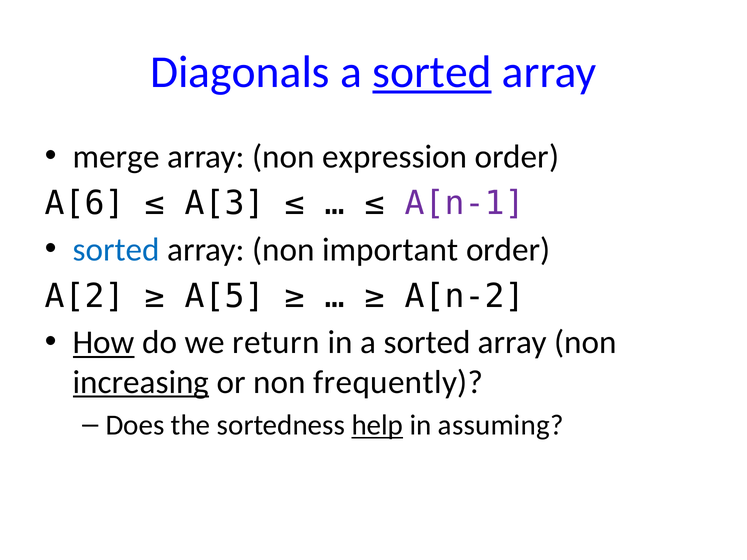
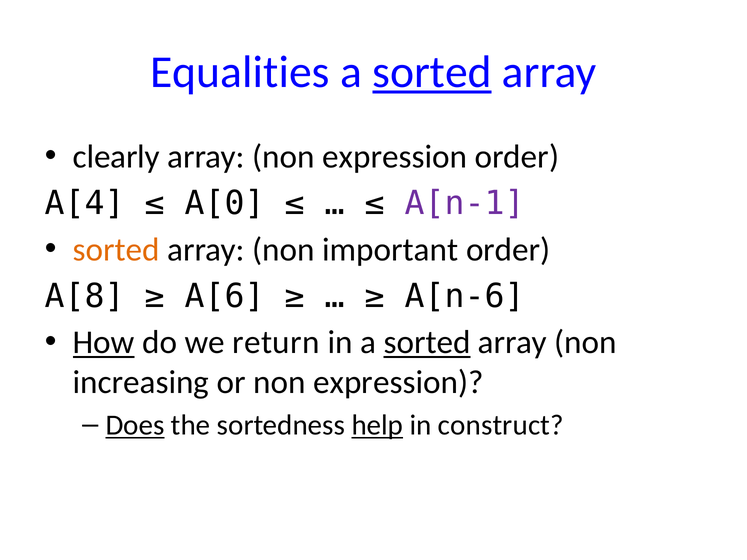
Diagonals: Diagonals -> Equalities (240, 72)
merge: merge -> clearly (116, 157)
A[6: A[6 -> A[4 (85, 203)
A[3: A[3 -> A[0 (225, 203)
sorted colour: blue -> orange (116, 250)
A[2: A[2 -> A[8 (85, 296)
A[5: A[5 -> A[6 (225, 296)
A[n-2: A[n-2 -> A[n-6 (465, 296)
sorted underline: none -> present (427, 343)
increasing underline: present -> none (141, 383)
or non frequently: frequently -> expression (398, 383)
Does underline: none -> present (135, 425)
assuming: assuming -> construct (501, 425)
